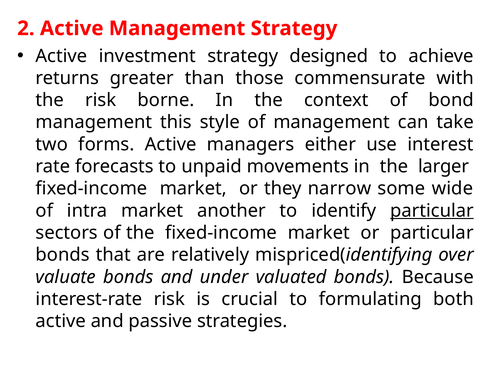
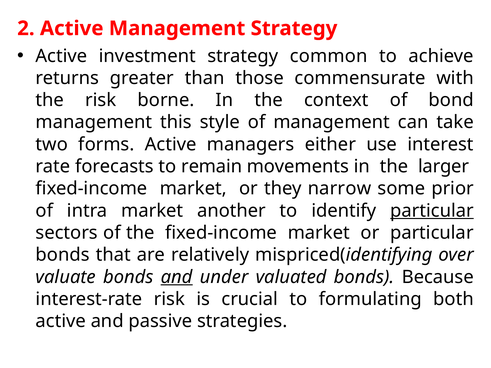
designed: designed -> common (329, 56)
unpaid: unpaid -> remain (212, 167)
wide: wide -> prior (453, 189)
and underline: none -> present (177, 277)
